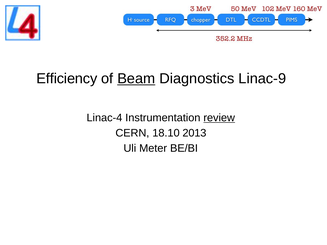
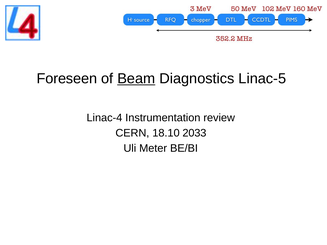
Efficiency: Efficiency -> Foreseen (67, 79)
Linac-9: Linac-9 -> Linac-5 (262, 79)
review underline: present -> none (219, 118)
2013: 2013 -> 2033 (194, 133)
